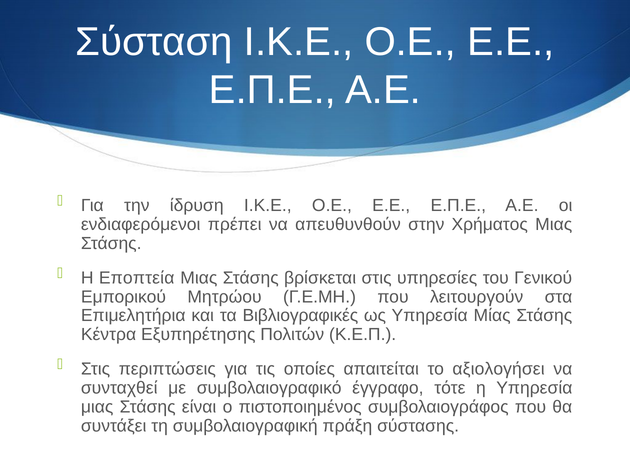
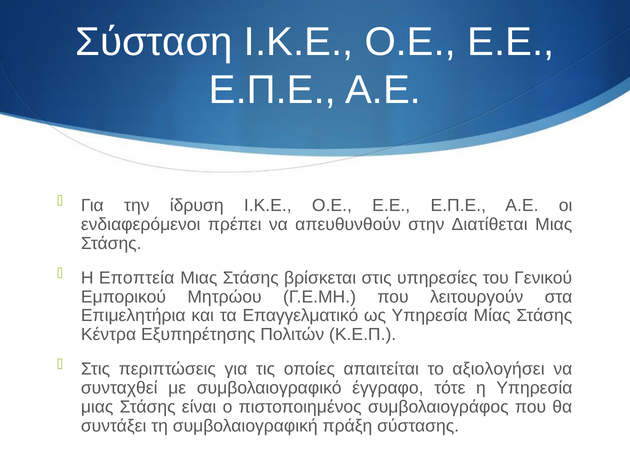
Χρήματος: Χρήματος -> Διατίθεται (490, 225)
Βιβλιογραφικές: Βιβλιογραφικές -> Επαγγελματικό (300, 316)
